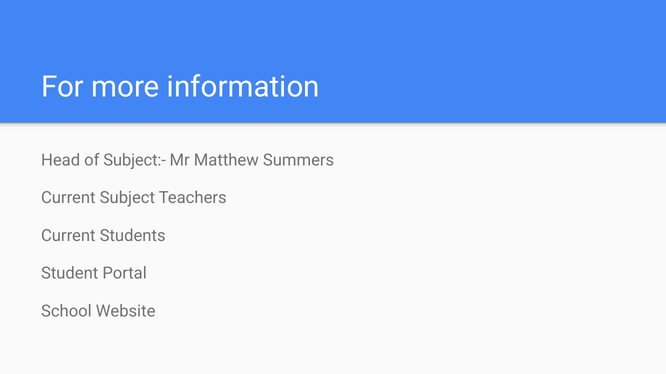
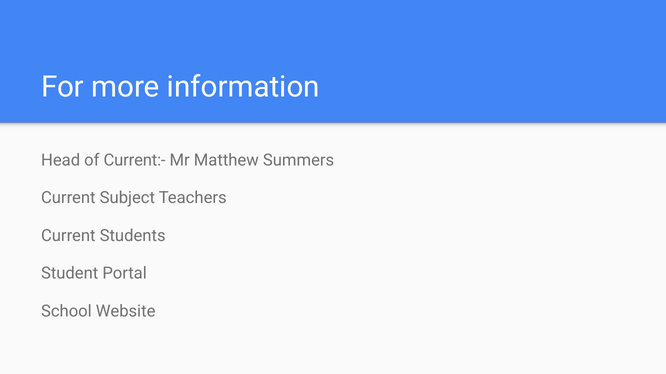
Subject:-: Subject:- -> Current:- (135, 161)
